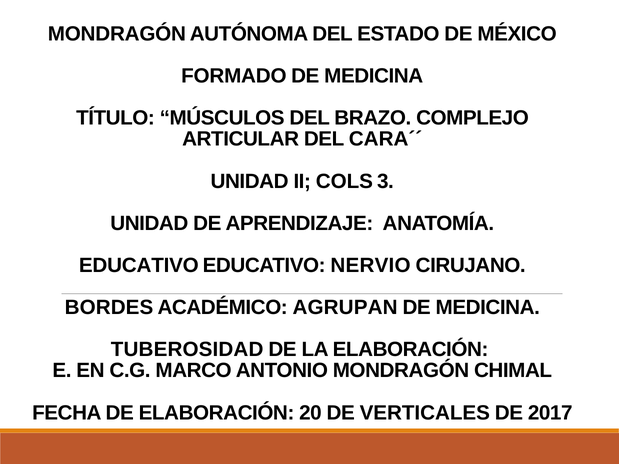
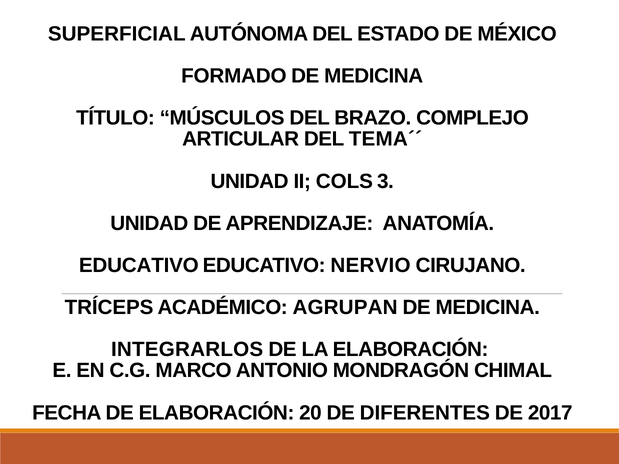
MONDRAGÓN: MONDRAGÓN -> SUPERFICIAL (117, 34)
CARA´´: CARA´´ -> TEMA´´ (385, 139)
BORDES: BORDES -> TRÍCEPS (109, 308)
TUBEROSIDAD: TUBEROSIDAD -> INTEGRARLOS (187, 350)
VERTICALES: VERTICALES -> DIFERENTES (425, 413)
